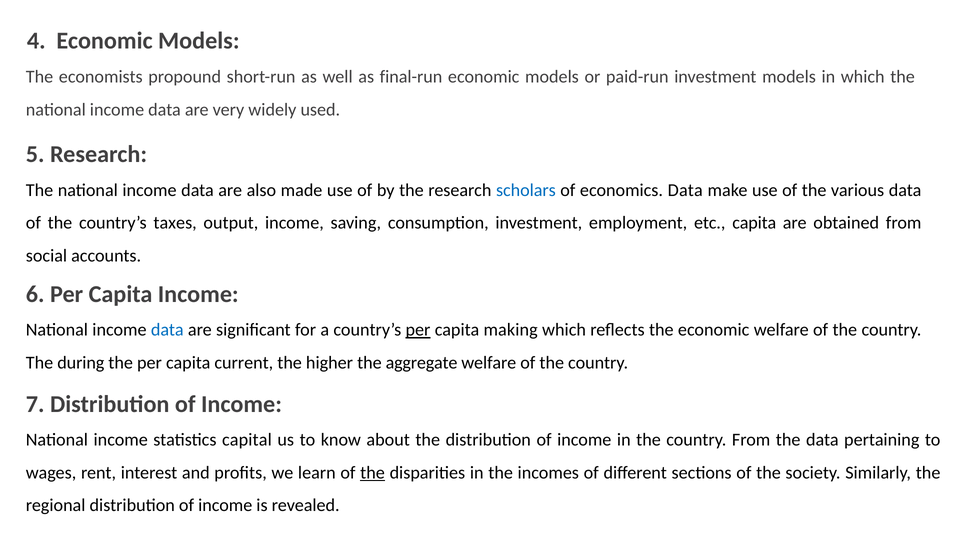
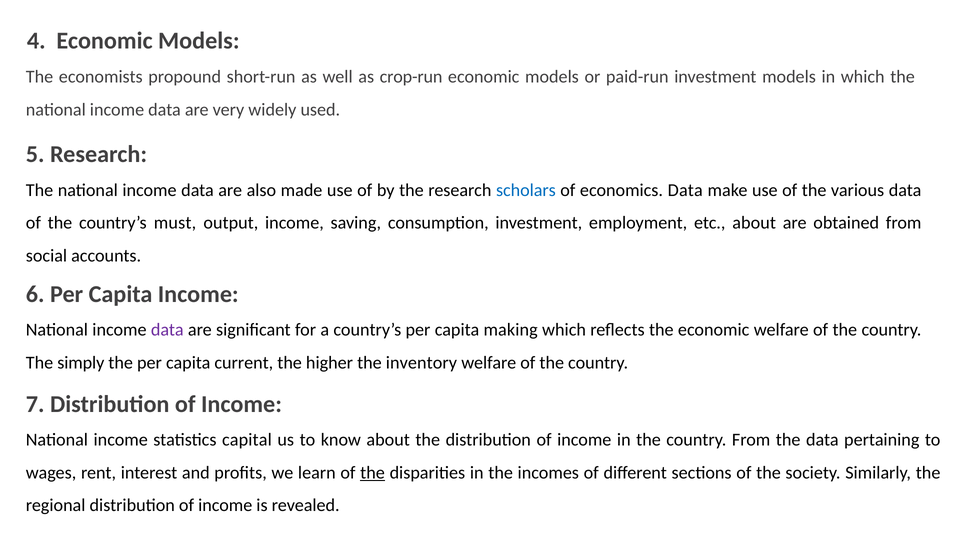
final-run: final-run -> crop-run (411, 77)
taxes: taxes -> must (175, 223)
etc capita: capita -> about (754, 223)
data colour: blue -> purple (167, 330)
per underline: present -> none (418, 330)
during: during -> simply (81, 363)
aggregate: aggregate -> inventory (421, 363)
